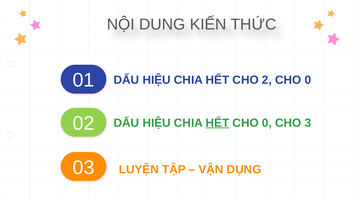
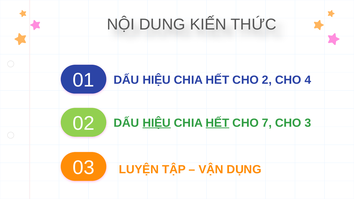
2 CHO 0: 0 -> 4 (308, 80)
HIỆU underline: none -> present (157, 123)
0: 0 -> 7 (267, 123)
